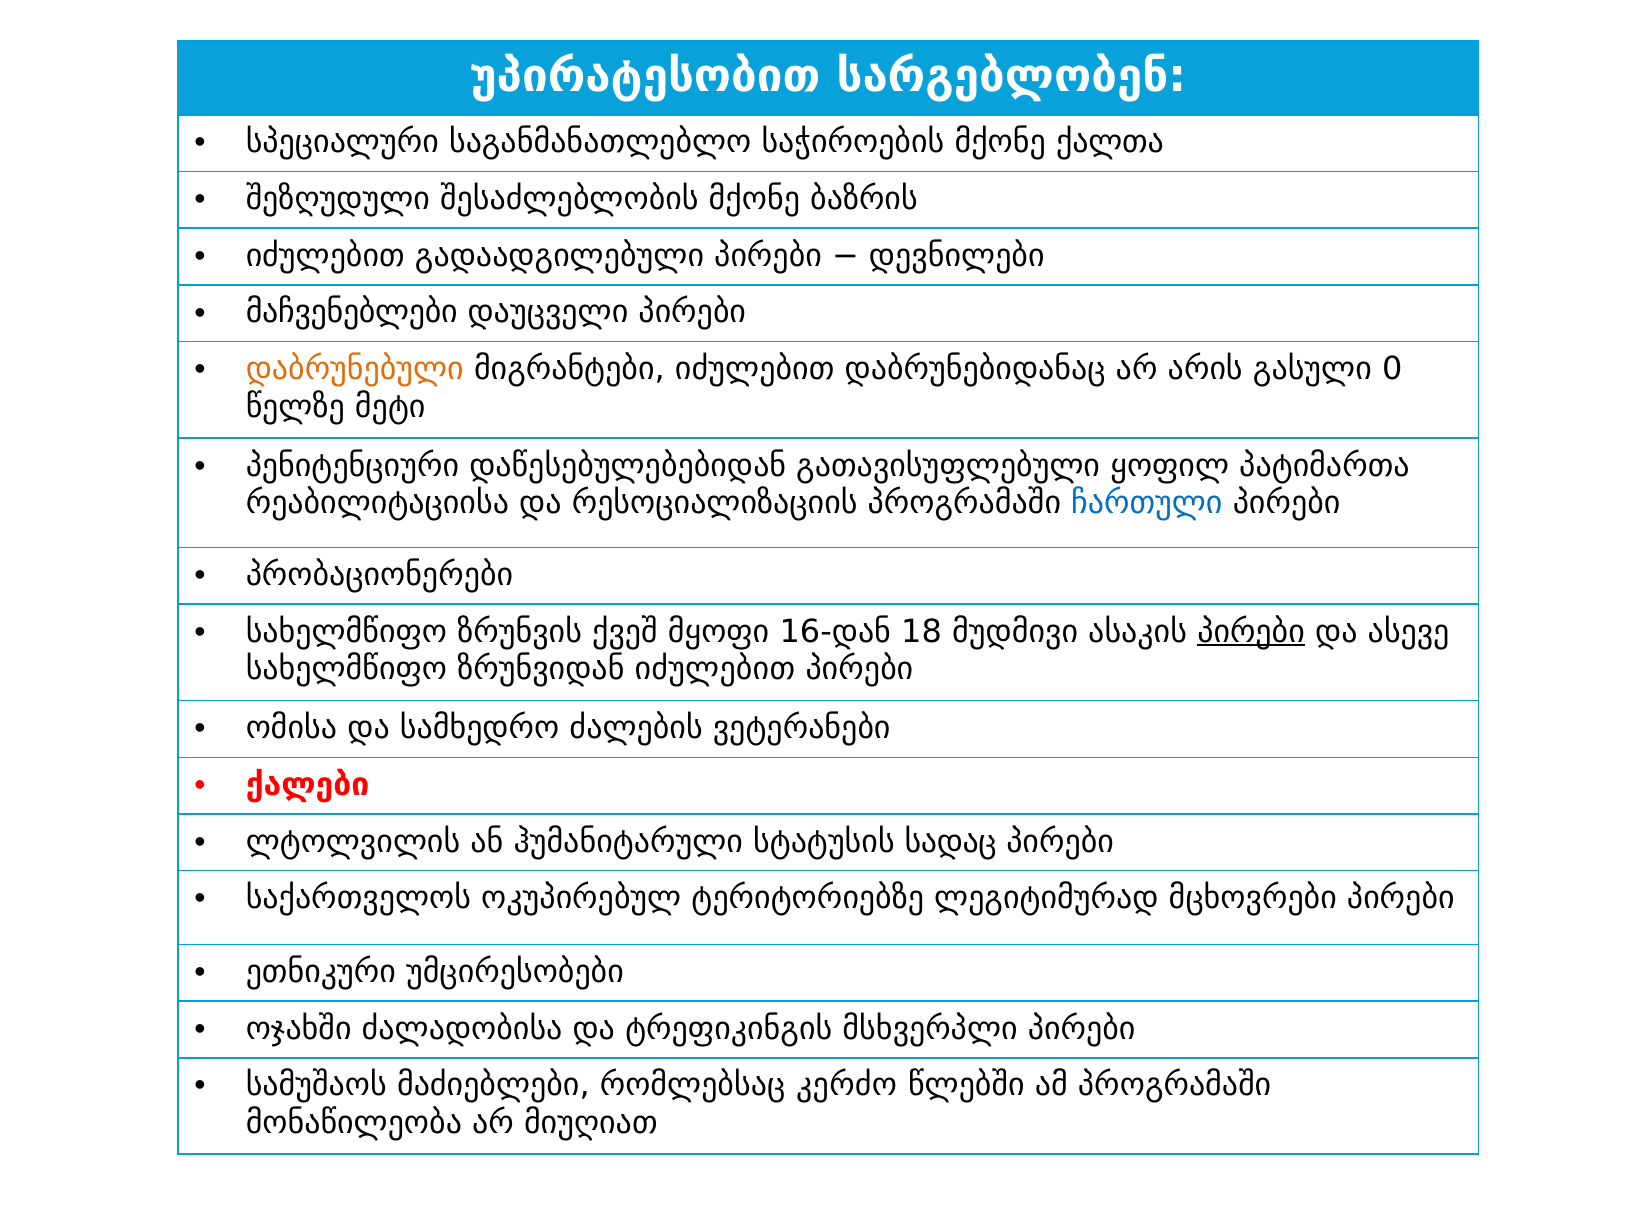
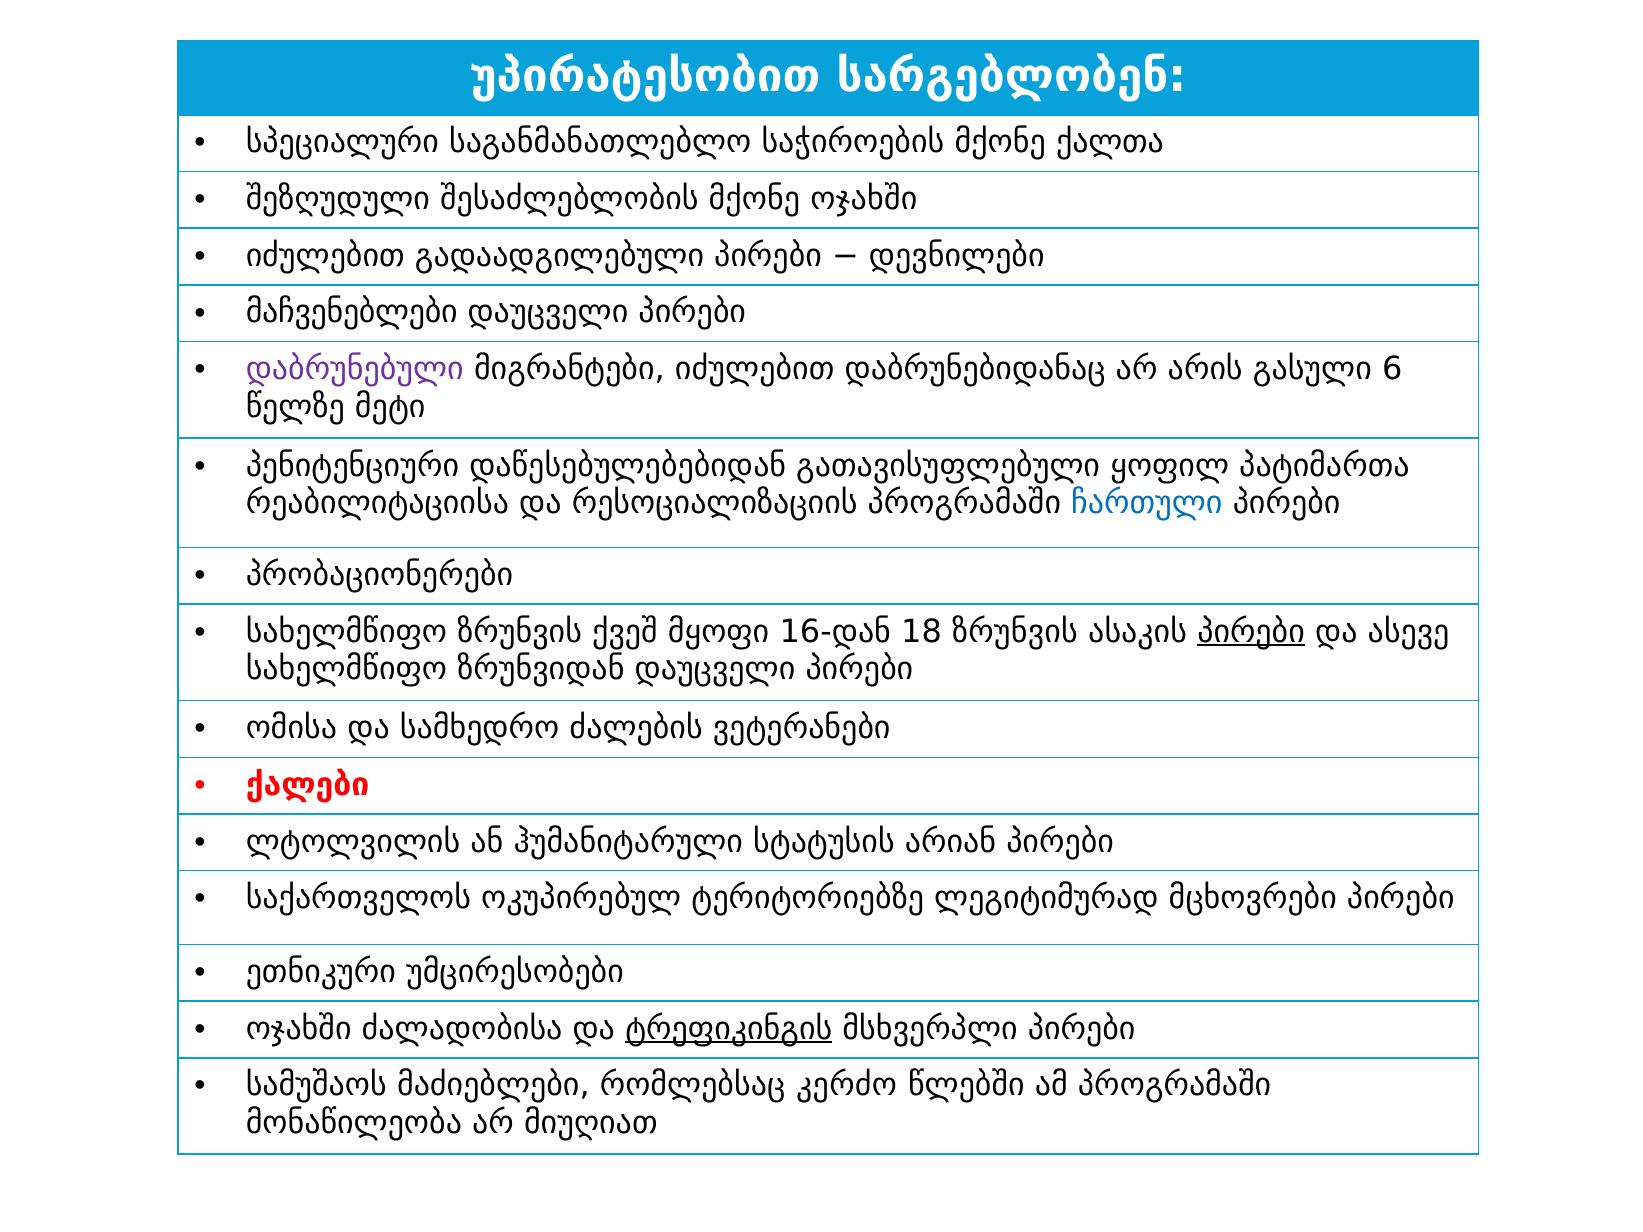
მქონე ბაზრის: ბაზრის -> ოჯახში (864, 199)
დაბრუნებული colour: orange -> purple (355, 369)
0: 0 -> 6 (1392, 369)
18 მუდმივი: მუდმივი -> ზრუნვის (1015, 632)
ზრუნვიდან იძულებით: იძულებით -> დაუცველი (715, 669)
სადაც: სადაც -> არიან (950, 842)
ტრეფიკინგის underline: none -> present (729, 1029)
